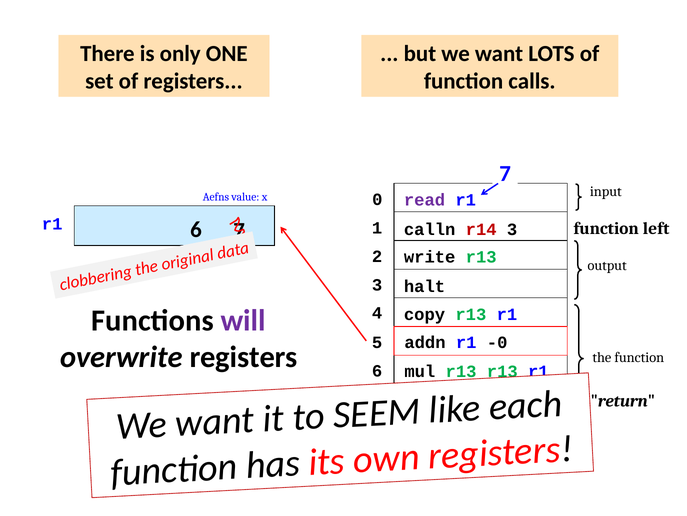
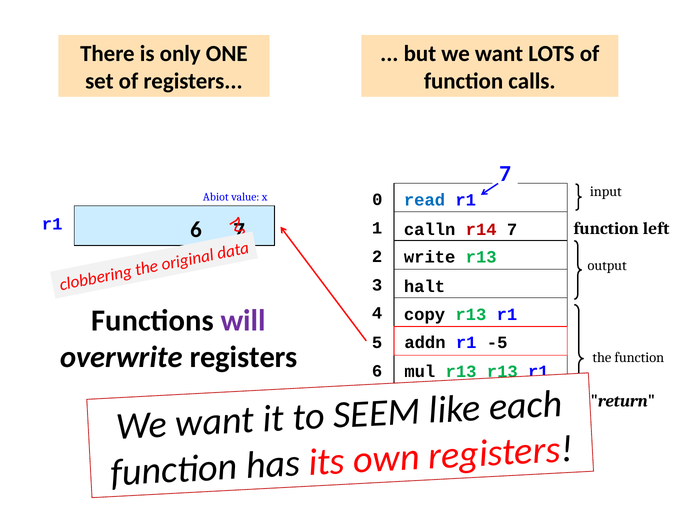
Aefns: Aefns -> Abiot (216, 197)
read colour: purple -> blue (425, 200)
r14 3: 3 -> 7 (512, 229)
-0: -0 -> -5 (497, 342)
